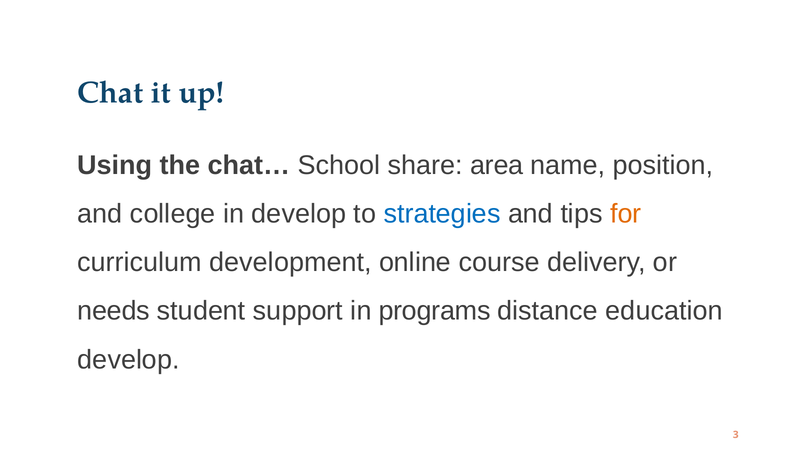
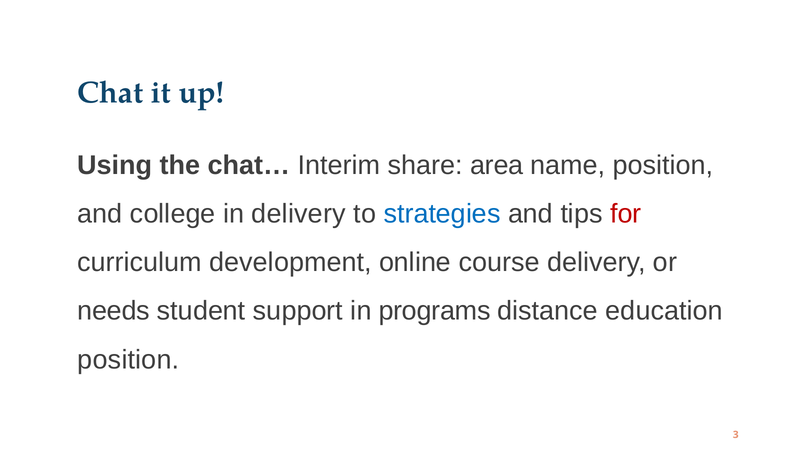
School: School -> Interim (339, 165)
in develop: develop -> delivery (299, 214)
for colour: orange -> red (626, 214)
develop: develop -> position (128, 359)
